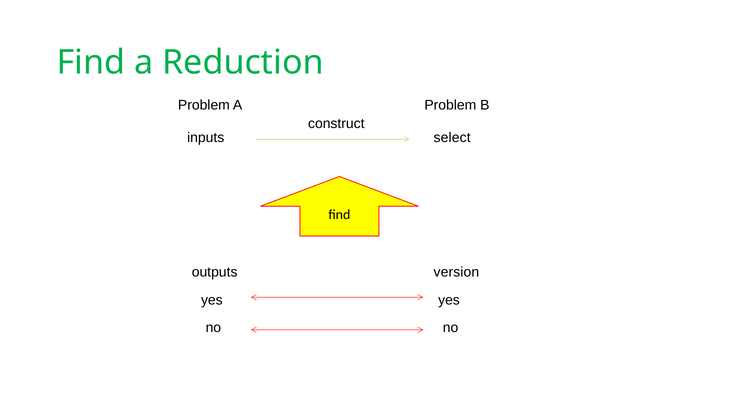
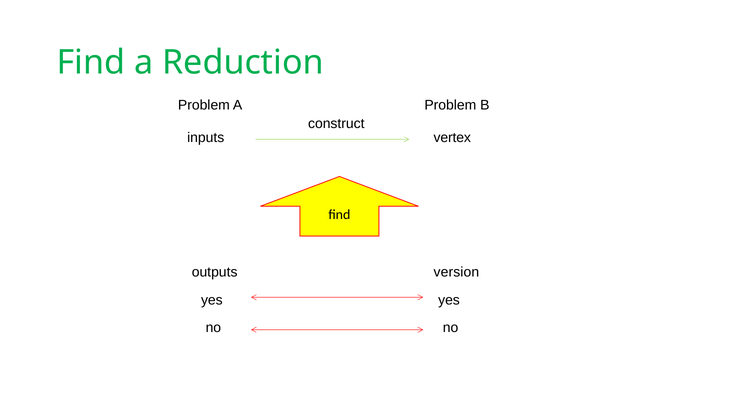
select: select -> vertex (452, 138)
